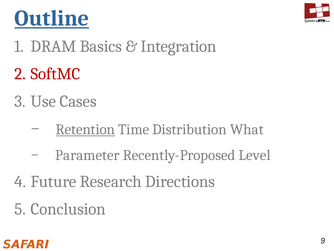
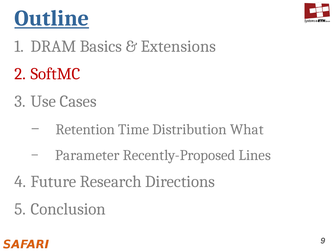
Integration: Integration -> Extensions (178, 46)
Retention underline: present -> none (85, 129)
Level: Level -> Lines (255, 155)
